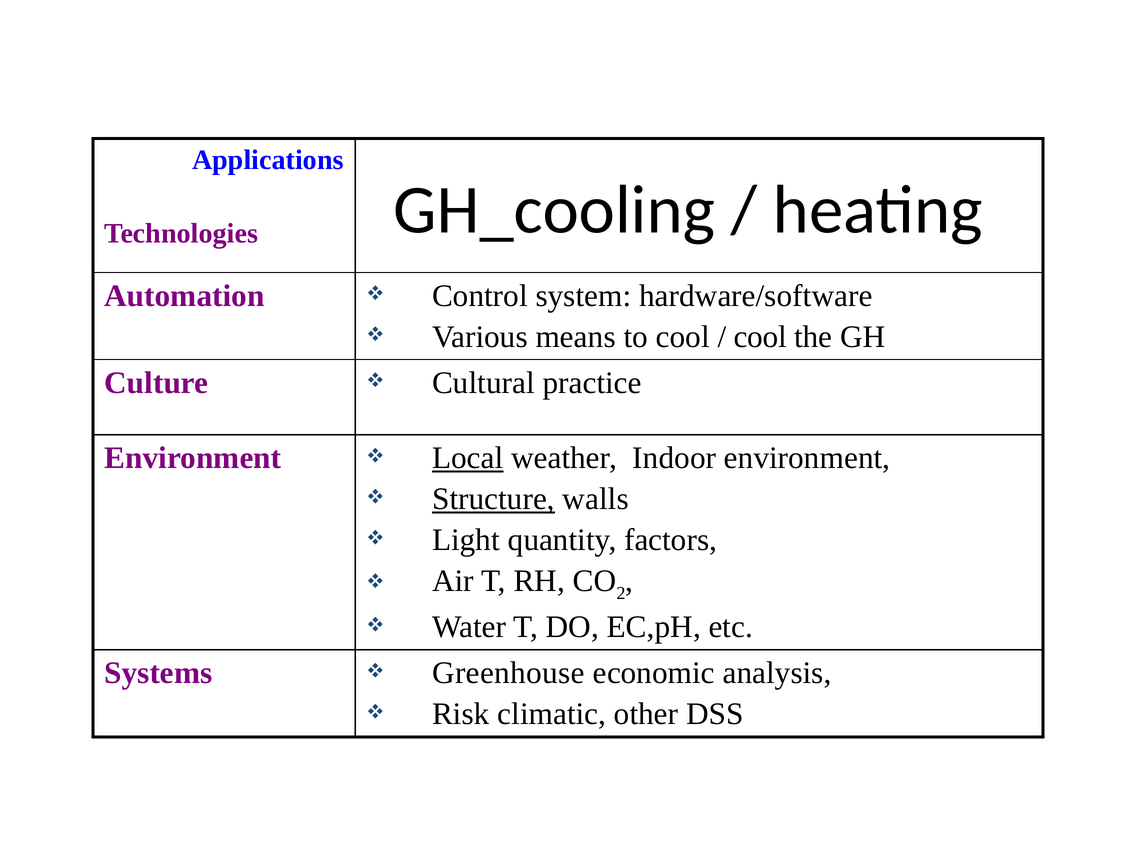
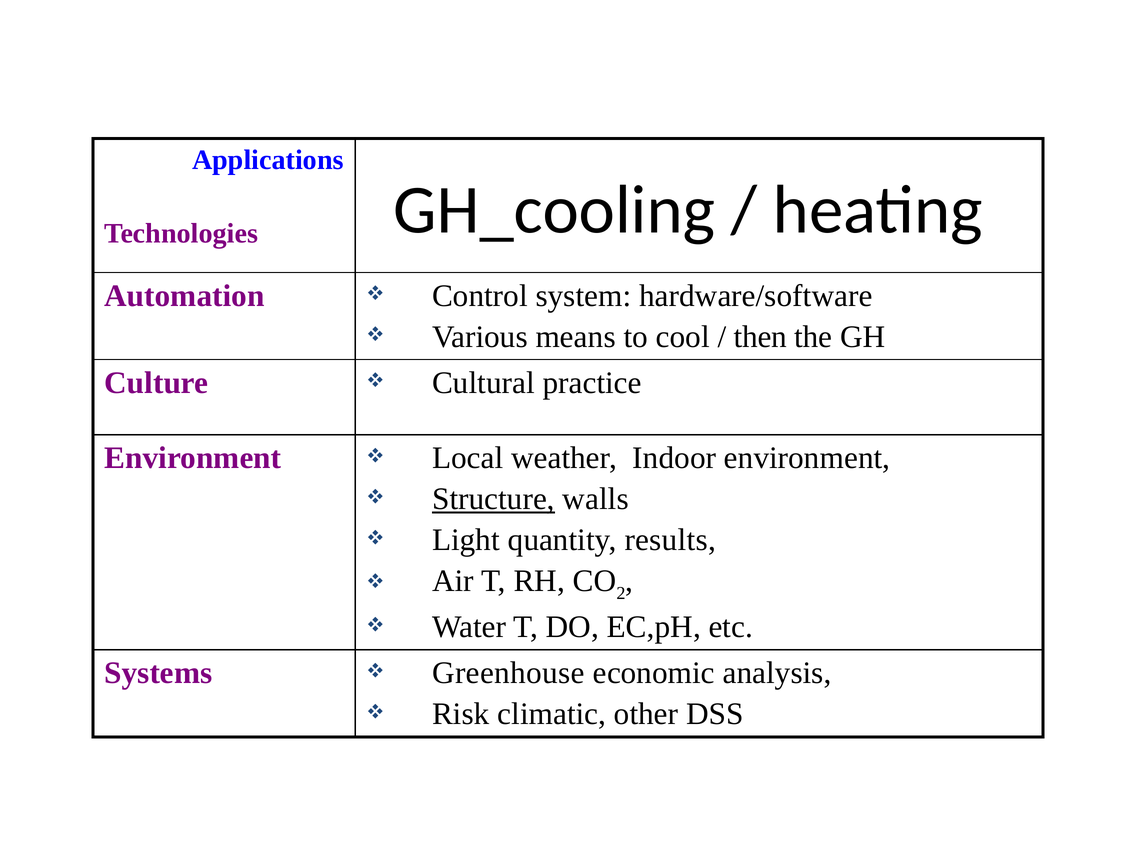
cool: cool -> then (760, 337)
Local underline: present -> none (468, 458)
factors: factors -> results (670, 540)
